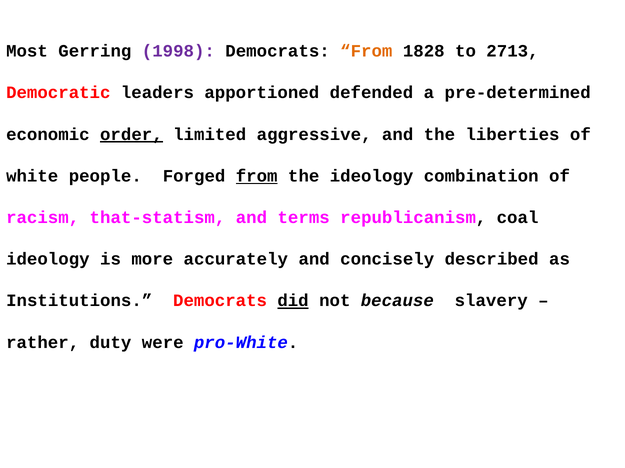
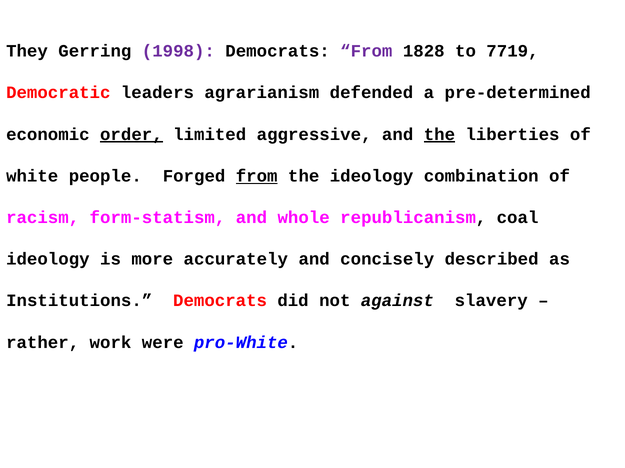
Most: Most -> They (27, 51)
From colour: orange -> purple (366, 51)
2713: 2713 -> 7719 (512, 51)
apportioned: apportioned -> agrarianism (262, 93)
the underline: none -> present (439, 135)
that-statism: that-statism -> form-statism (157, 218)
terms: terms -> whole (304, 218)
did underline: present -> none (293, 301)
because: because -> against (397, 301)
duty: duty -> work (111, 343)
